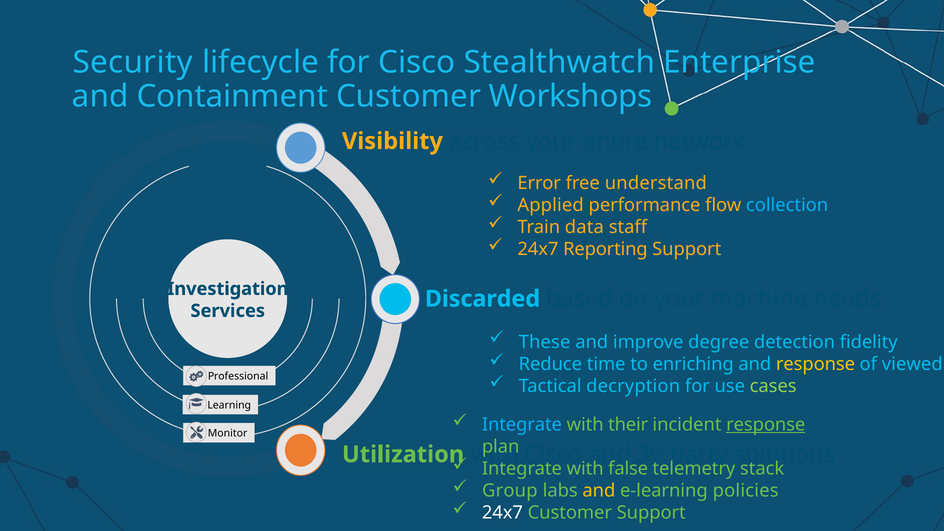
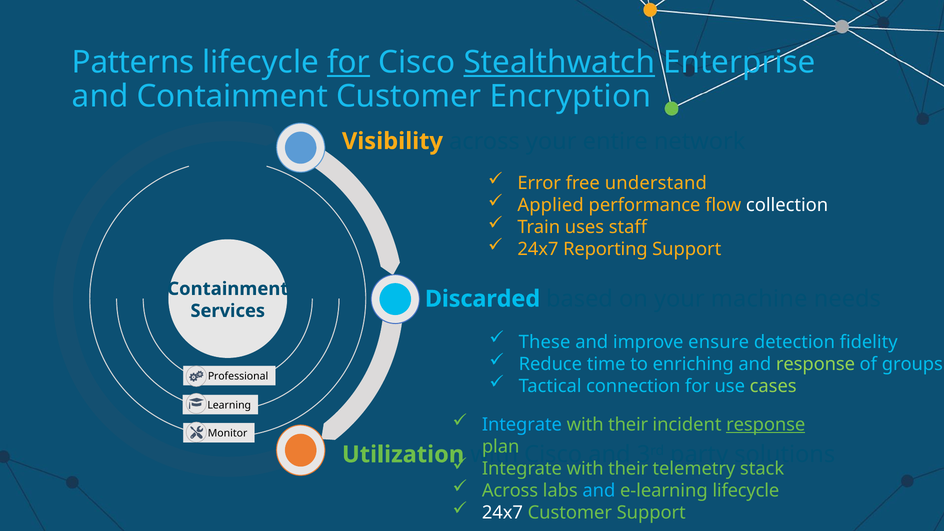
Security: Security -> Patterns (133, 62)
for underline: none -> present (349, 62)
Stealthwatch underline: none -> present (559, 62)
Workshops: Workshops -> Encryption (570, 96)
collection colour: light blue -> white (787, 205)
data: data -> uses (584, 227)
Investigation: Investigation -> Containment (228, 289)
degree: degree -> ensure (719, 342)
response colour: yellow -> light green (816, 364)
viewed: viewed -> groups (912, 364)
decryption: decryption -> connection (633, 386)
false: false -> their (628, 469)
Group: Group -> Across (510, 491)
and colour: yellow -> light blue (599, 491)
e-learning policies: policies -> lifecycle (746, 491)
